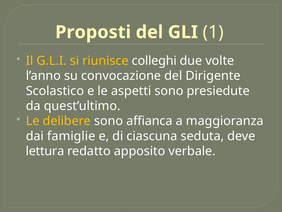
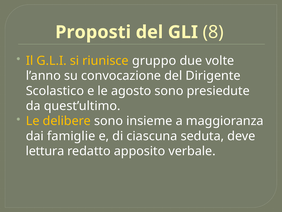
1: 1 -> 8 (213, 32)
colleghi: colleghi -> gruppo (154, 61)
aspetti: aspetti -> agosto (131, 91)
affianca: affianca -> insieme (149, 121)
